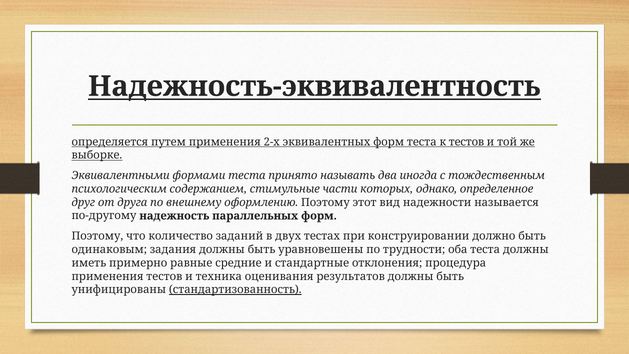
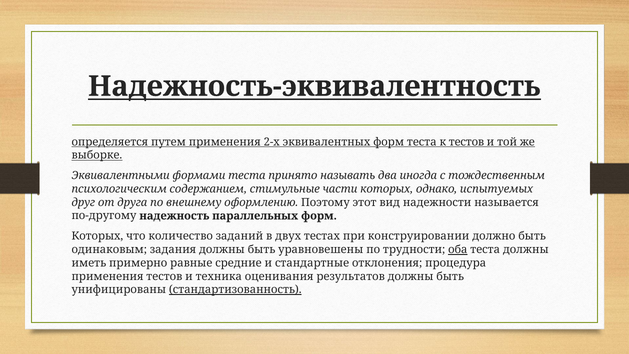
определенное: определенное -> испытуемых (497, 189)
Поэтому: Поэтому -> Которых (97, 236)
оба underline: none -> present (458, 250)
